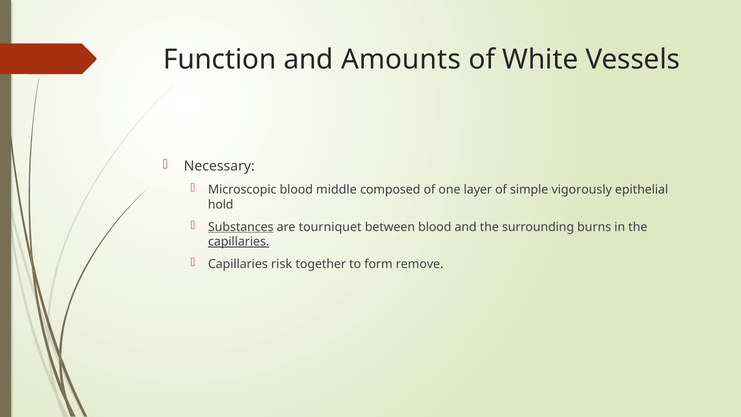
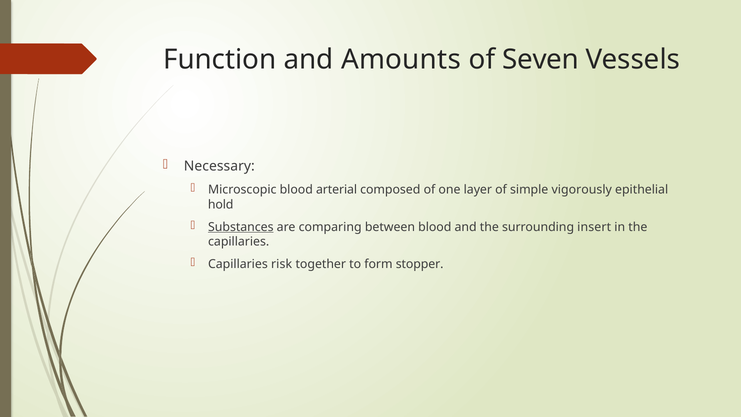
White: White -> Seven (541, 59)
middle: middle -> arterial (337, 190)
tourniquet: tourniquet -> comparing (330, 227)
burns: burns -> insert (594, 227)
capillaries underline: present -> none (239, 242)
remove: remove -> stopper (420, 264)
